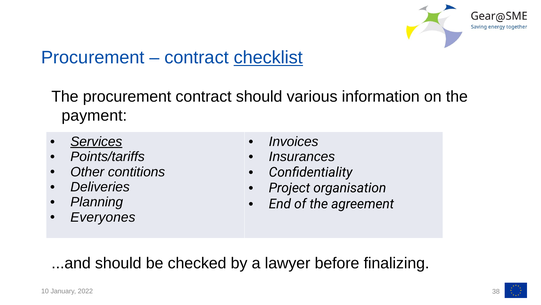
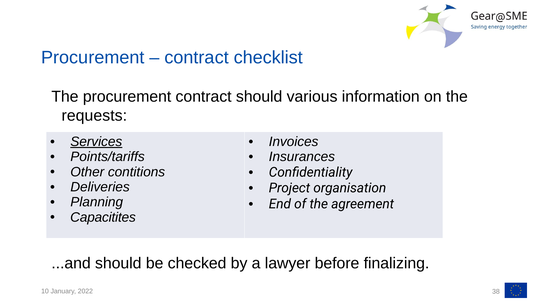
checklist underline: present -> none (268, 58)
payment: payment -> requests (94, 115)
Everyones: Everyones -> Capacitites (103, 217)
